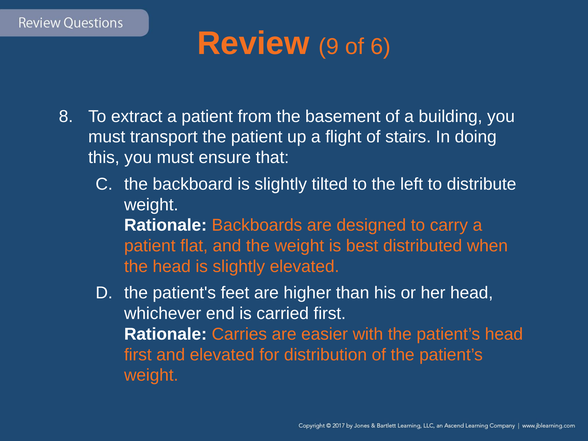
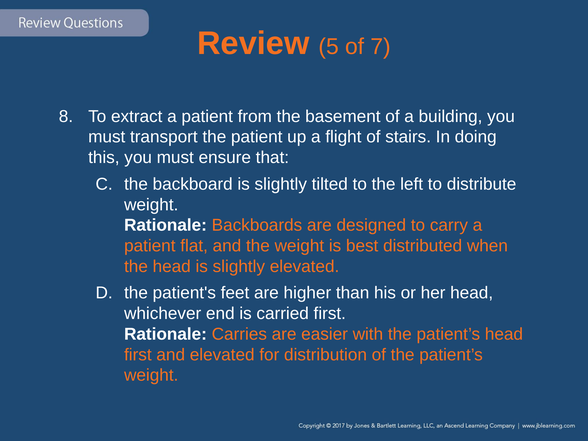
9: 9 -> 5 (329, 47)
6: 6 -> 7 (381, 47)
